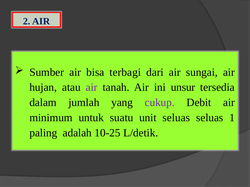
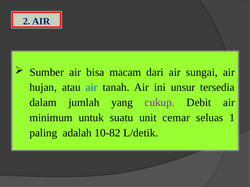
terbagi: terbagi -> macam (125, 72)
air colour: purple -> blue (92, 88)
unit seluas: seluas -> cemar (176, 118)
10-25: 10-25 -> 10-82 (107, 133)
